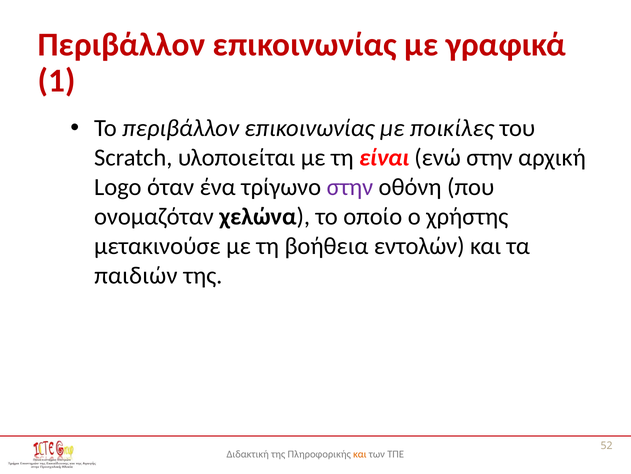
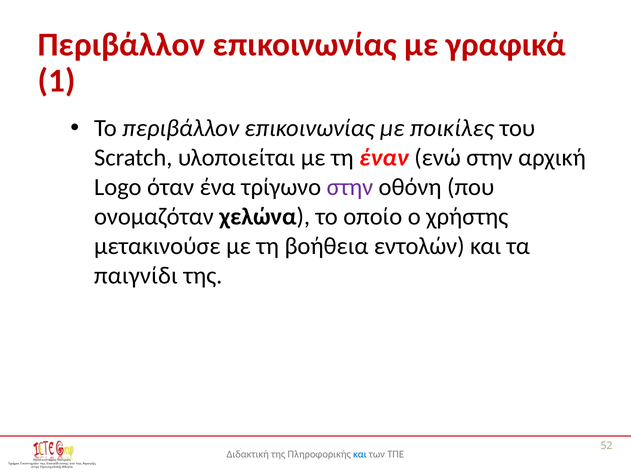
είναι: είναι -> έναν (384, 158)
παιδιών: παιδιών -> παιγνίδι (136, 275)
και colour: orange -> blue (360, 454)
